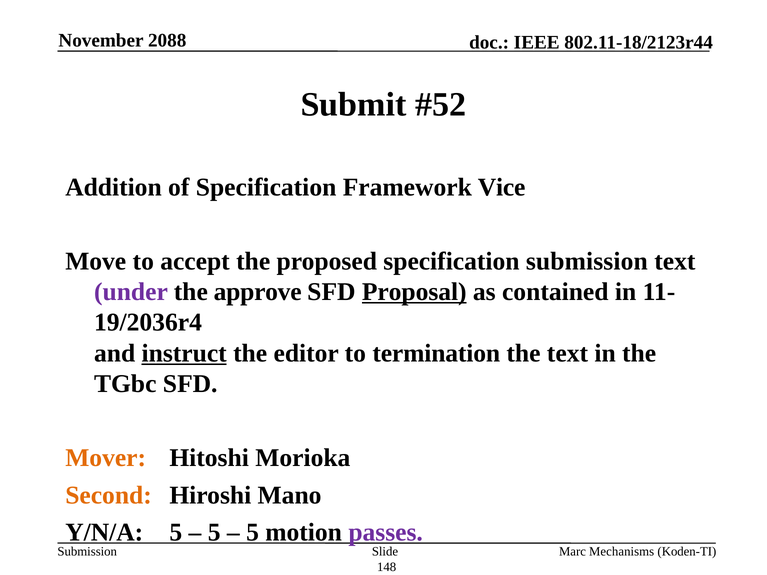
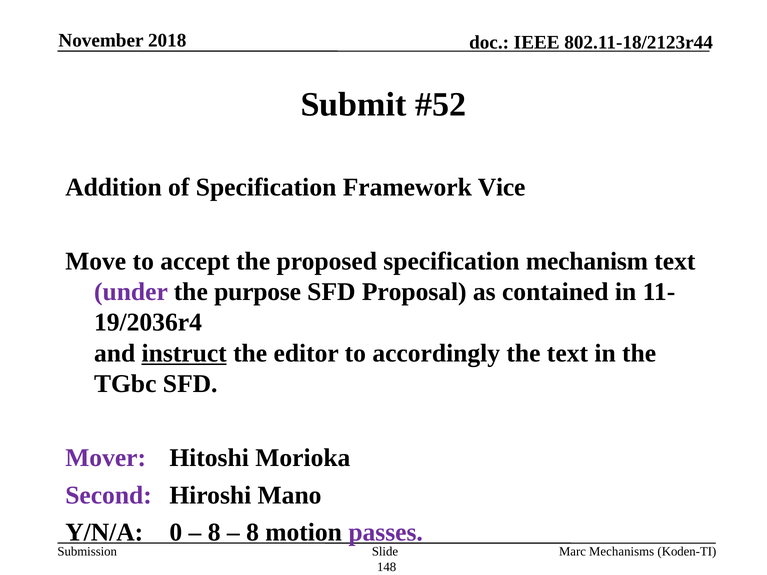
2088: 2088 -> 2018 (167, 41)
specification submission: submission -> mechanism (587, 261)
approve: approve -> purpose (258, 292)
Proposal underline: present -> none (414, 292)
termination: termination -> accordingly (436, 353)
Mover colour: orange -> purple (106, 458)
Second colour: orange -> purple (109, 495)
Y/N/A 5: 5 -> 0 (176, 532)
5: 5 -> 8 (214, 532)
5: 5 -> 8 (253, 532)
